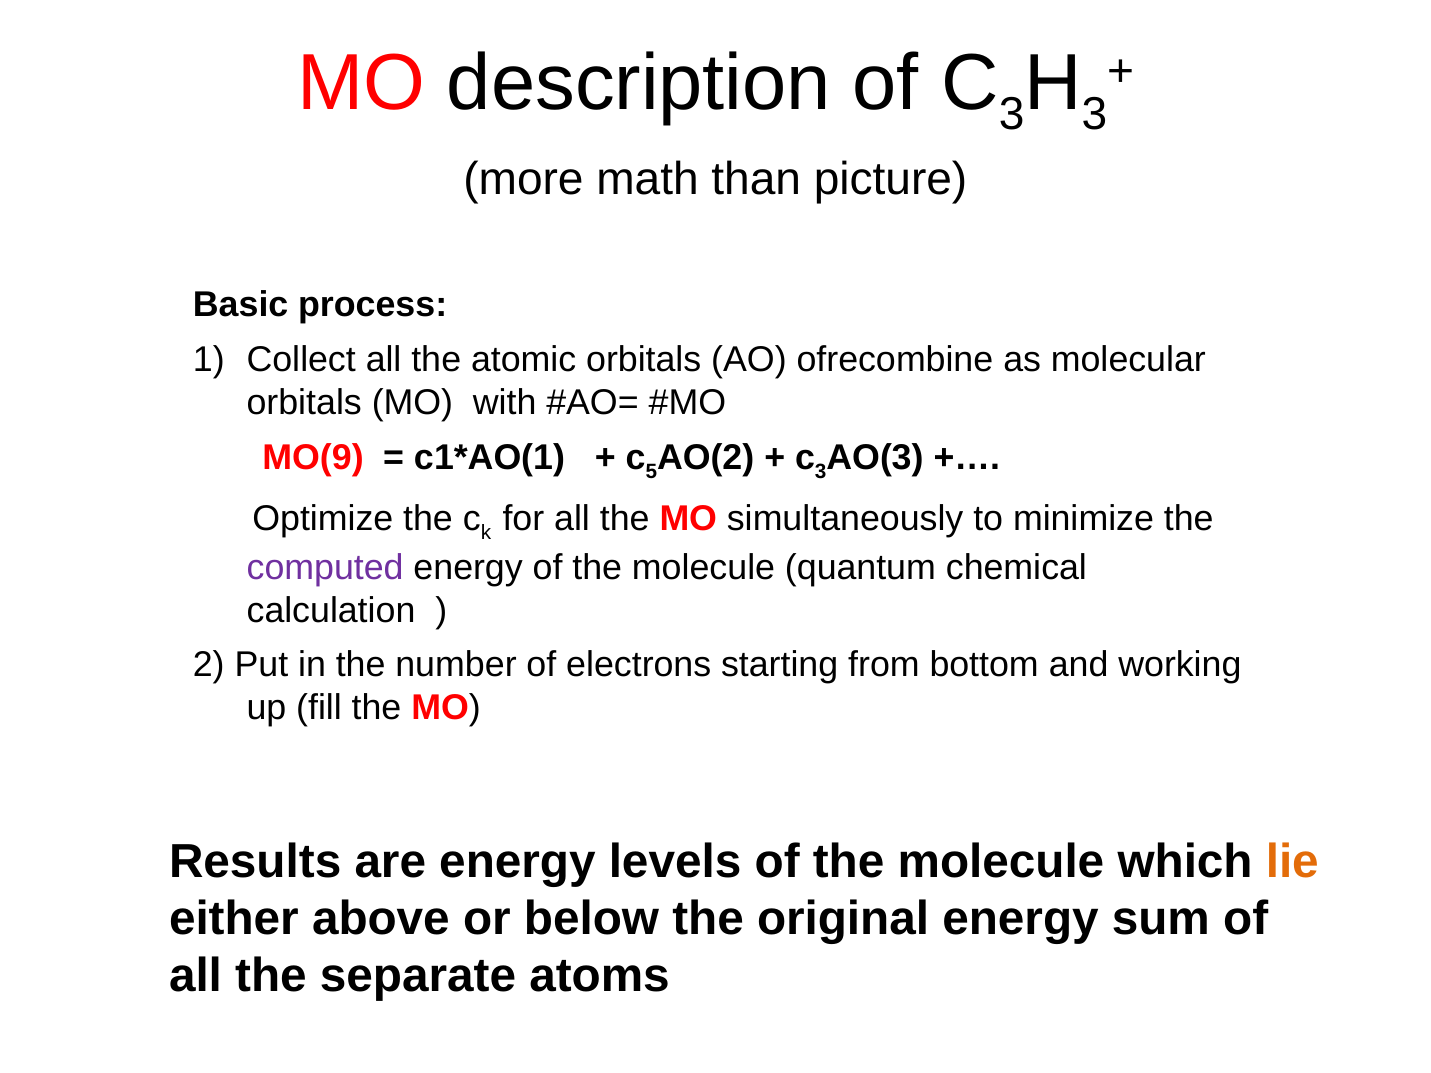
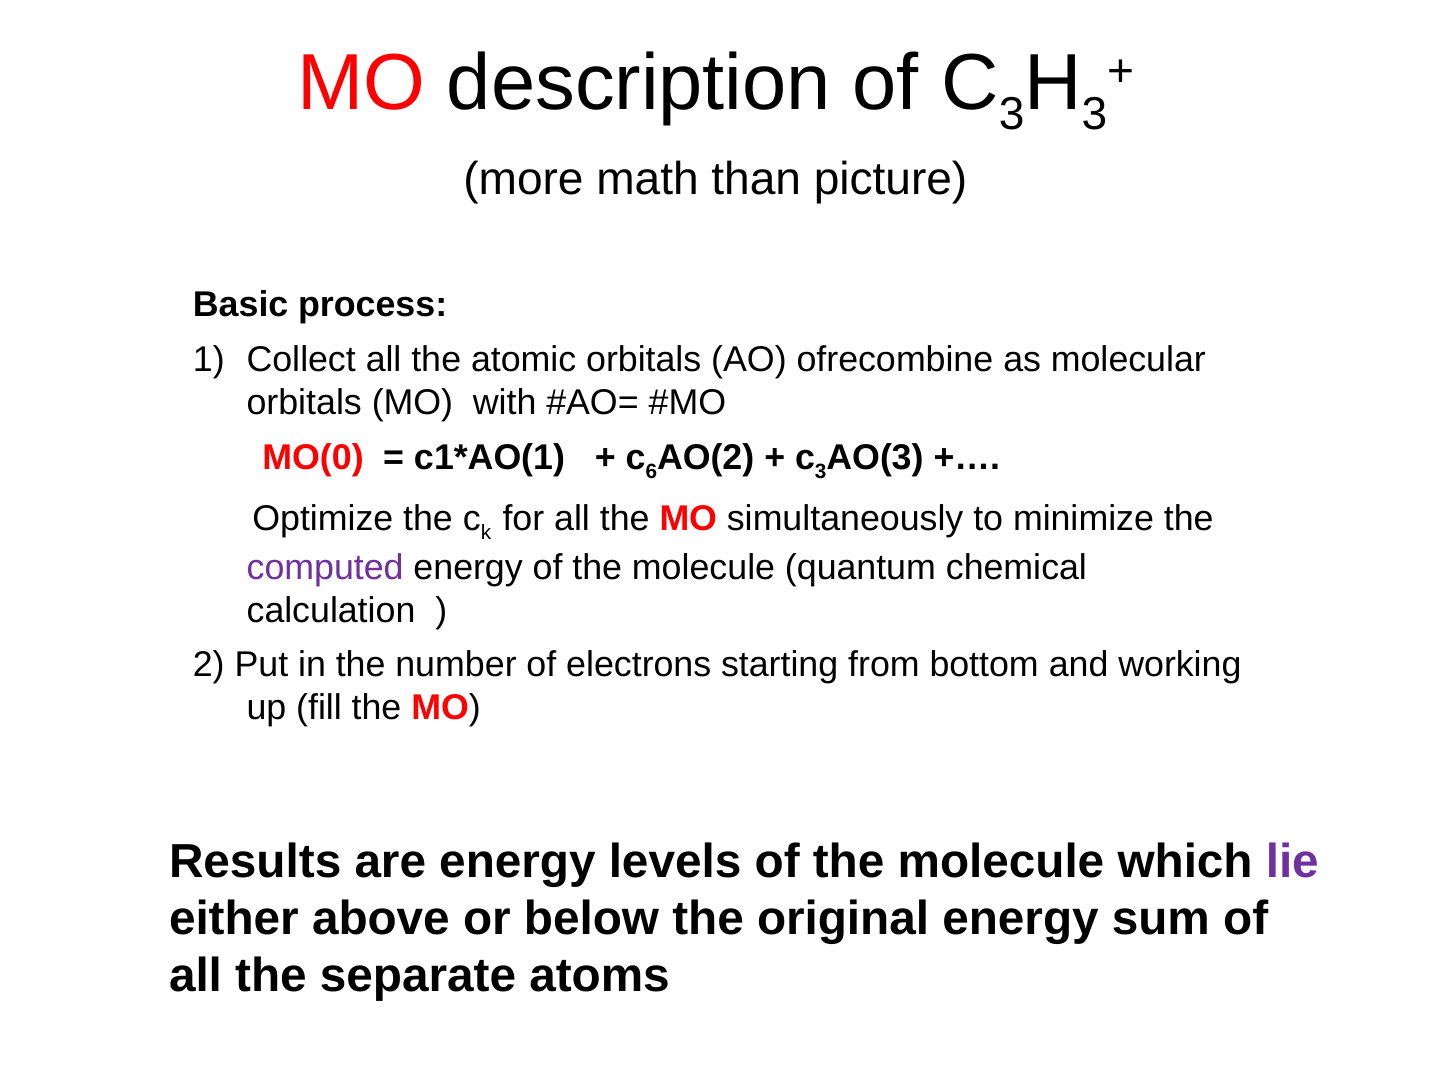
MO(9: MO(9 -> MO(0 (313, 458)
5: 5 -> 6 (651, 472)
lie colour: orange -> purple (1292, 862)
